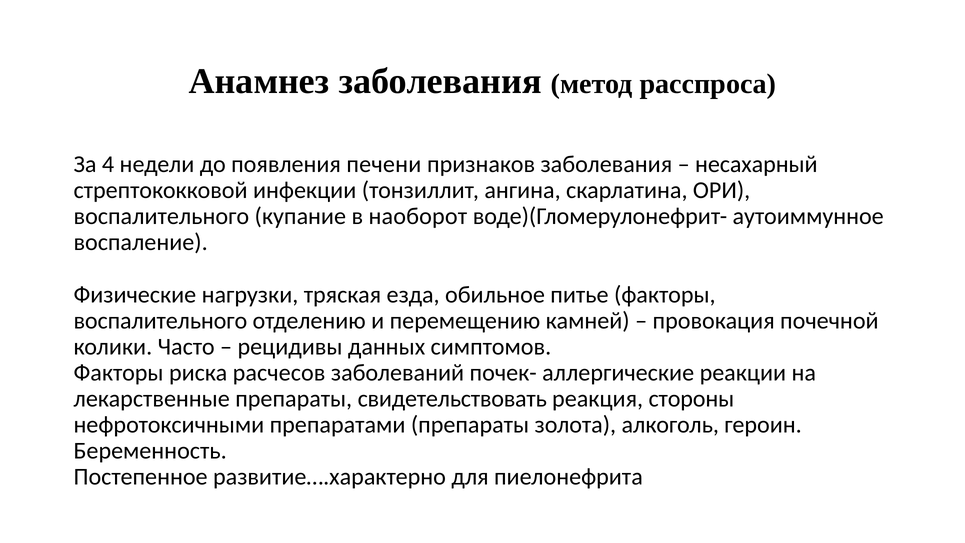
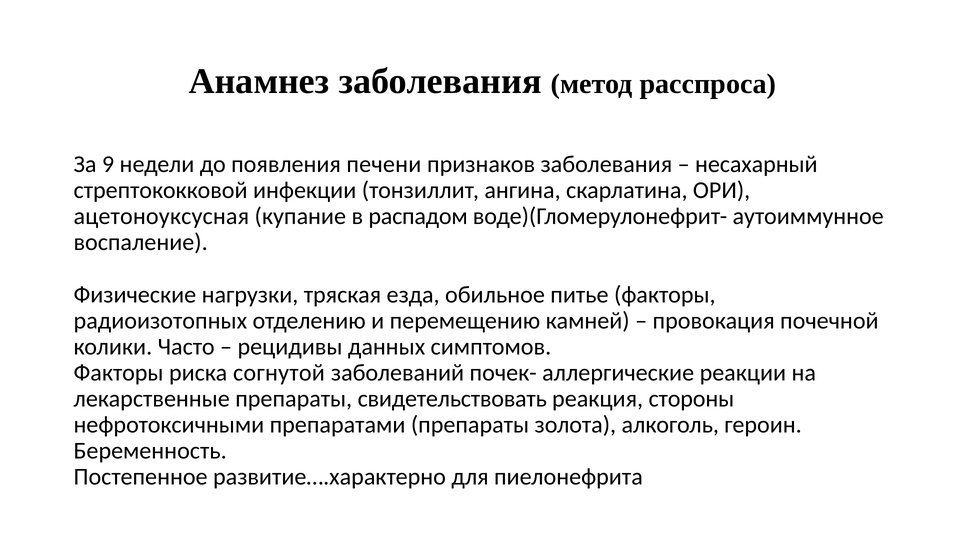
4: 4 -> 9 (108, 164)
воспалительного: воспалительного -> ацетоноуксусная (161, 216)
наоборот: наоборот -> распадом (418, 216)
воспалительного: воспалительного -> радиоизотопных (160, 321)
расчесов: расчесов -> согнутой (279, 373)
